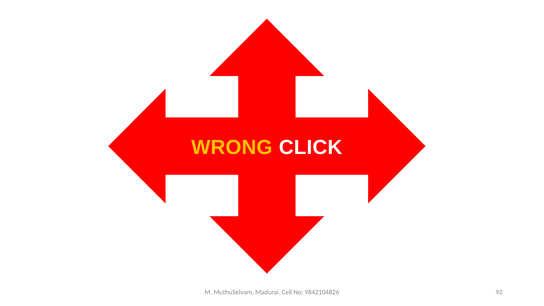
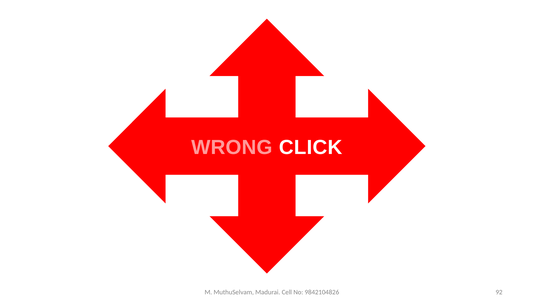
WRONG colour: yellow -> pink (232, 148)
